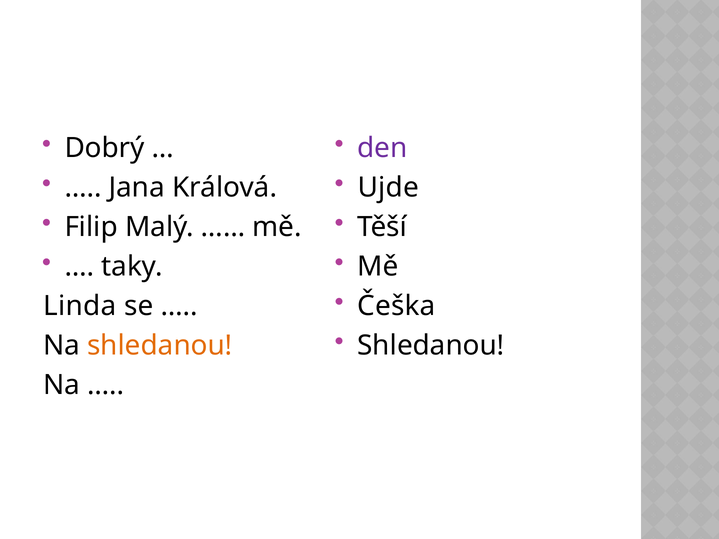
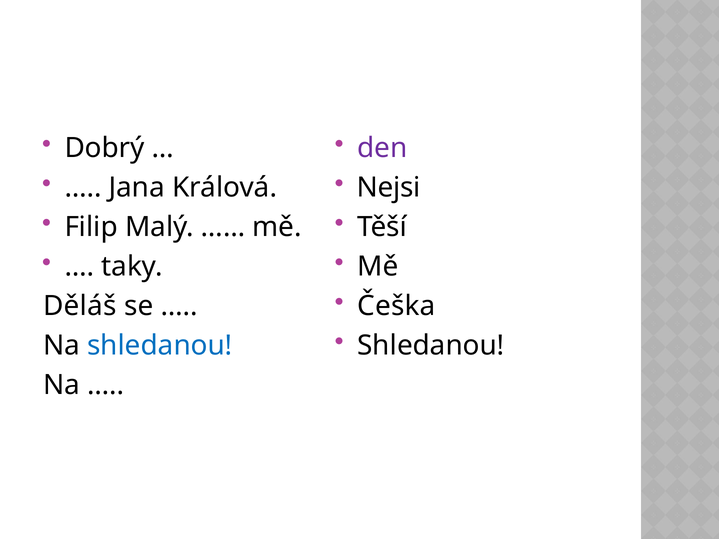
Ujde: Ujde -> Nejsi (389, 188)
Linda: Linda -> Děláš (80, 306)
shledanou colour: orange -> blue (160, 345)
